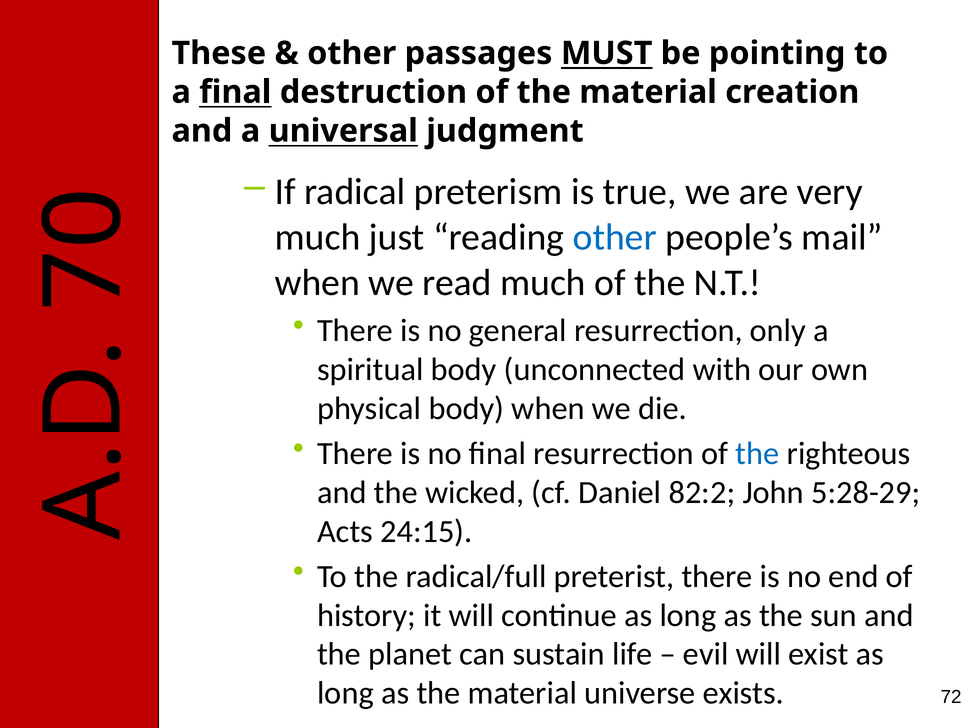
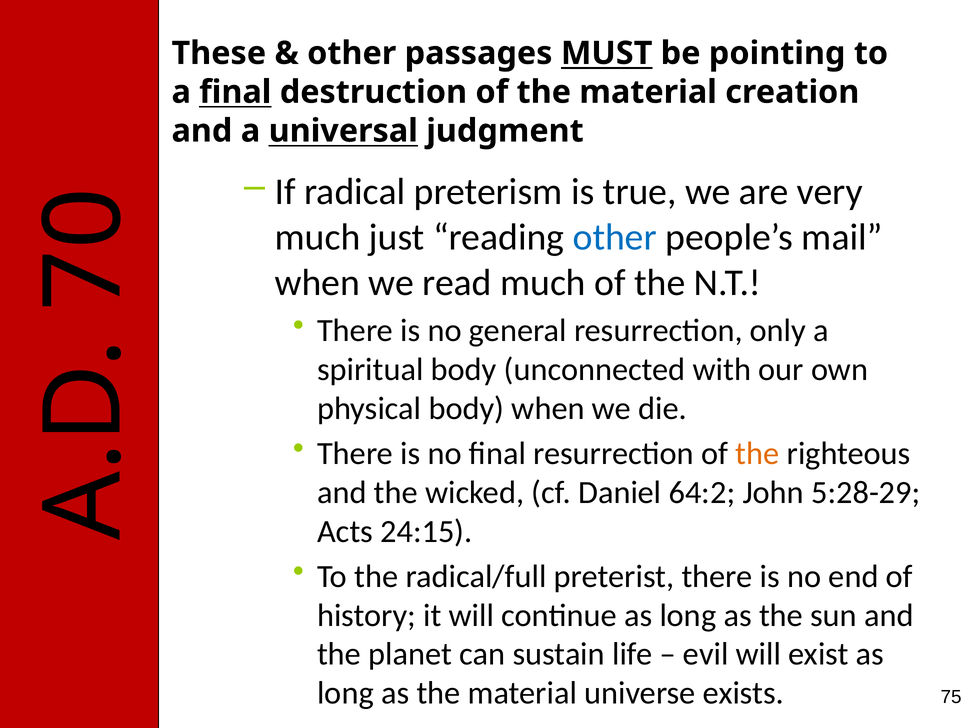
the colour: blue -> orange (757, 454)
82:2: 82:2 -> 64:2 (702, 493)
72: 72 -> 75 (951, 697)
